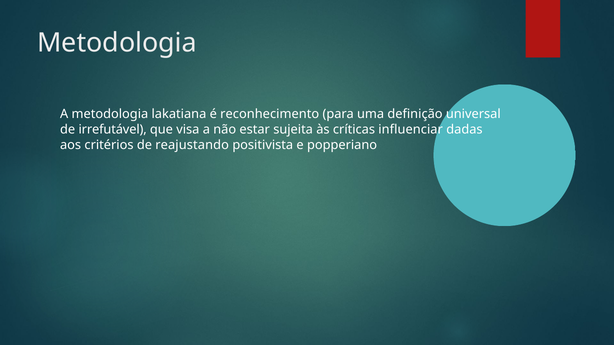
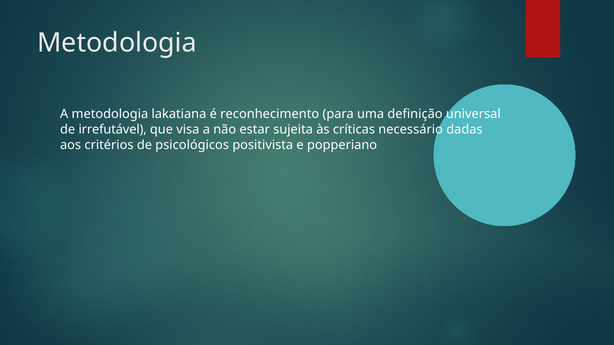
influenciar: influenciar -> necessário (411, 130)
reajustando: reajustando -> psicológicos (192, 145)
